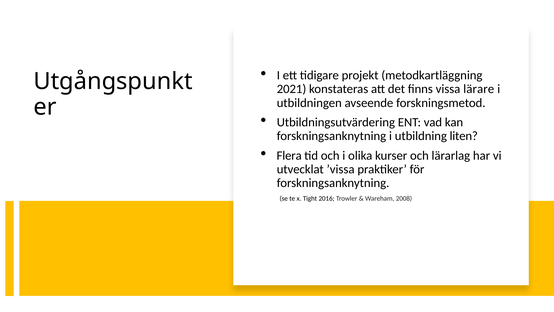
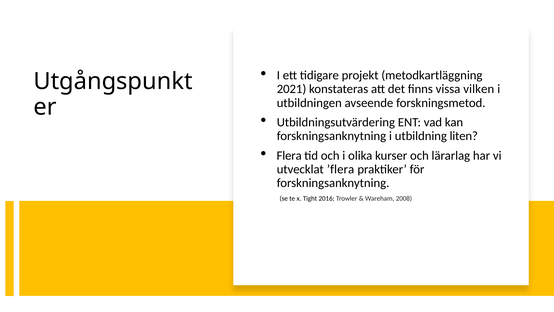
lärare: lärare -> vilken (479, 89)
’vissa: ’vissa -> ’flera (341, 169)
